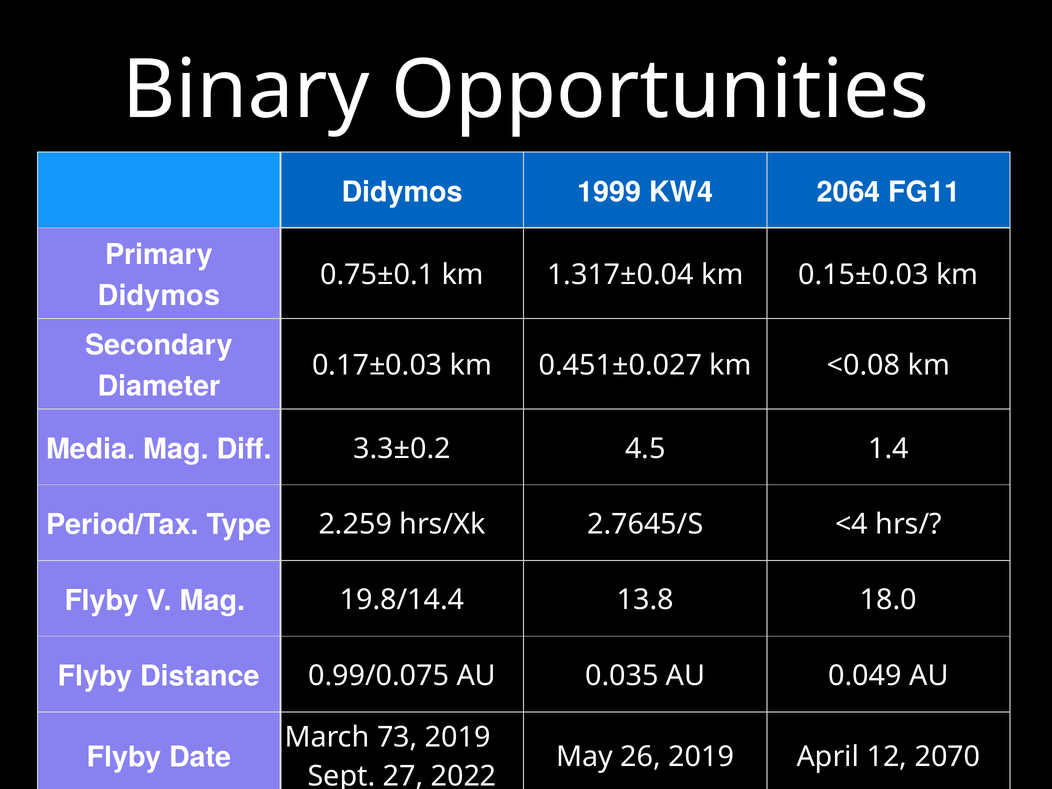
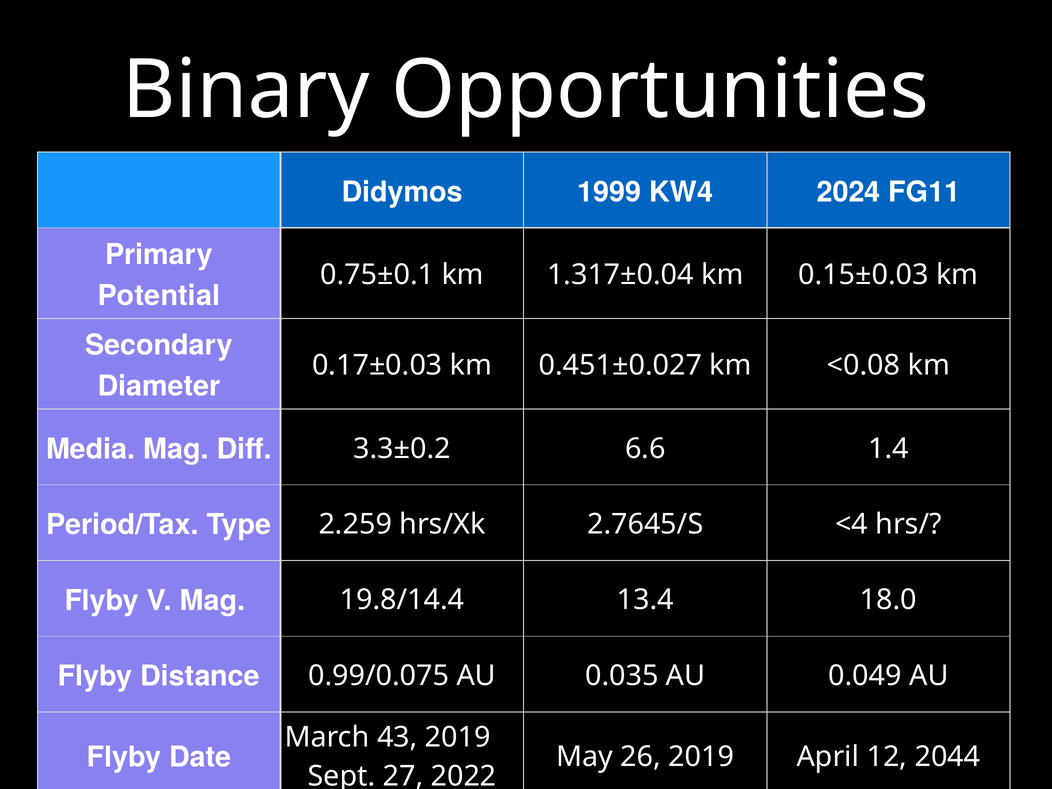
2064: 2064 -> 2024 (849, 192)
Didymos: Didymos -> Potential (159, 296)
4.5: 4.5 -> 6.6 (645, 449)
13.8: 13.8 -> 13.4 (645, 600)
73: 73 -> 43 (397, 737)
2070: 2070 -> 2044 (947, 757)
